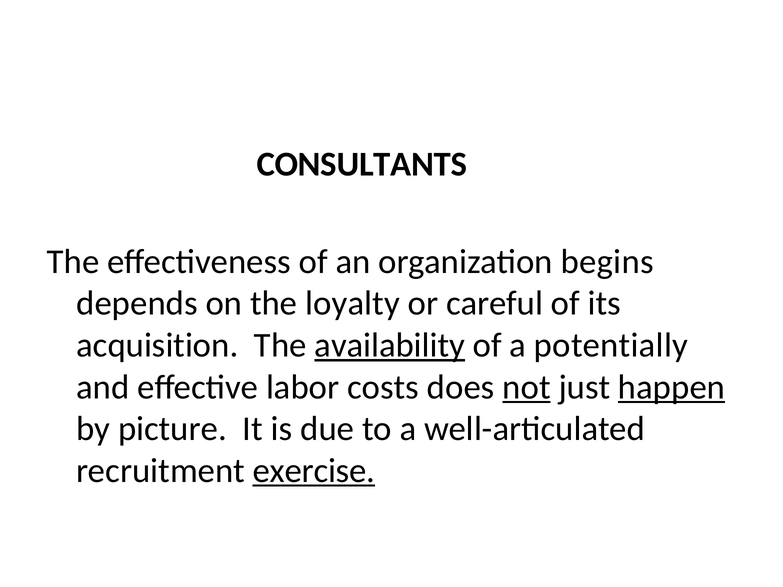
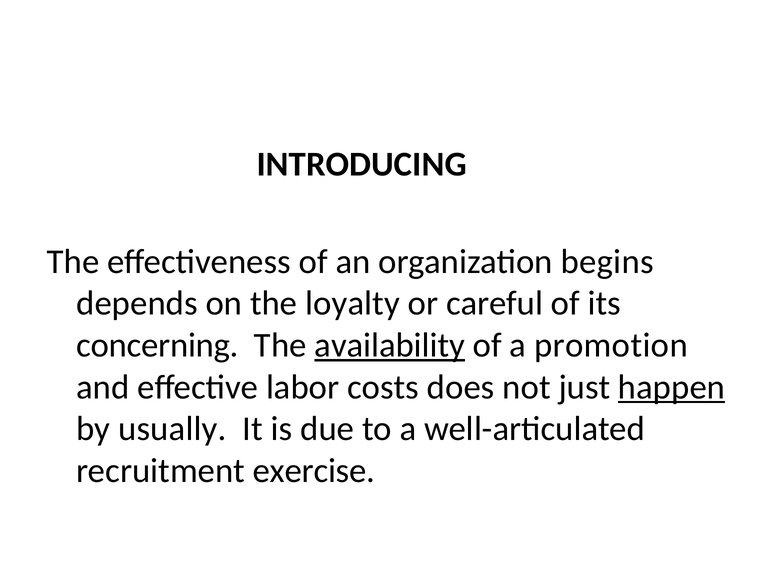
CONSULTANTS: CONSULTANTS -> INTRODUCING (362, 164)
acquisition: acquisition -> concerning (157, 345)
potentially: potentially -> promotion (611, 345)
not underline: present -> none (527, 387)
picture: picture -> usually (172, 429)
exercise underline: present -> none (314, 471)
